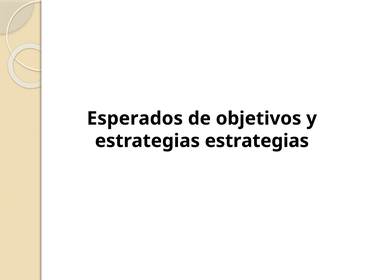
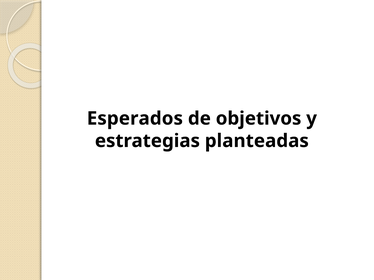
estrategias estrategias: estrategias -> planteadas (257, 141)
